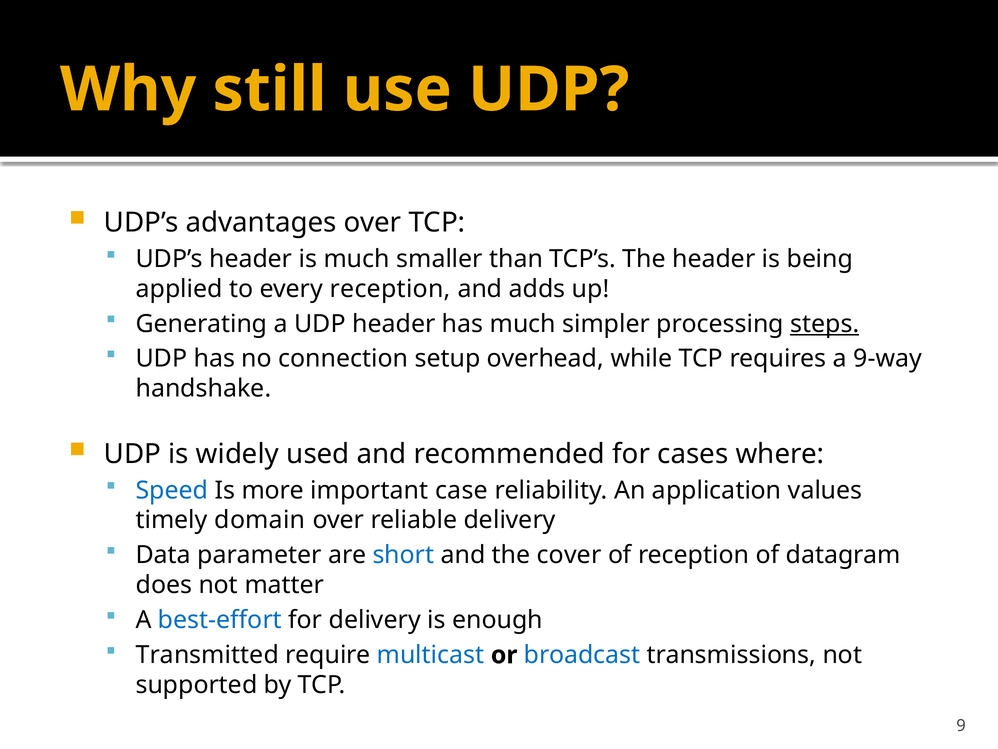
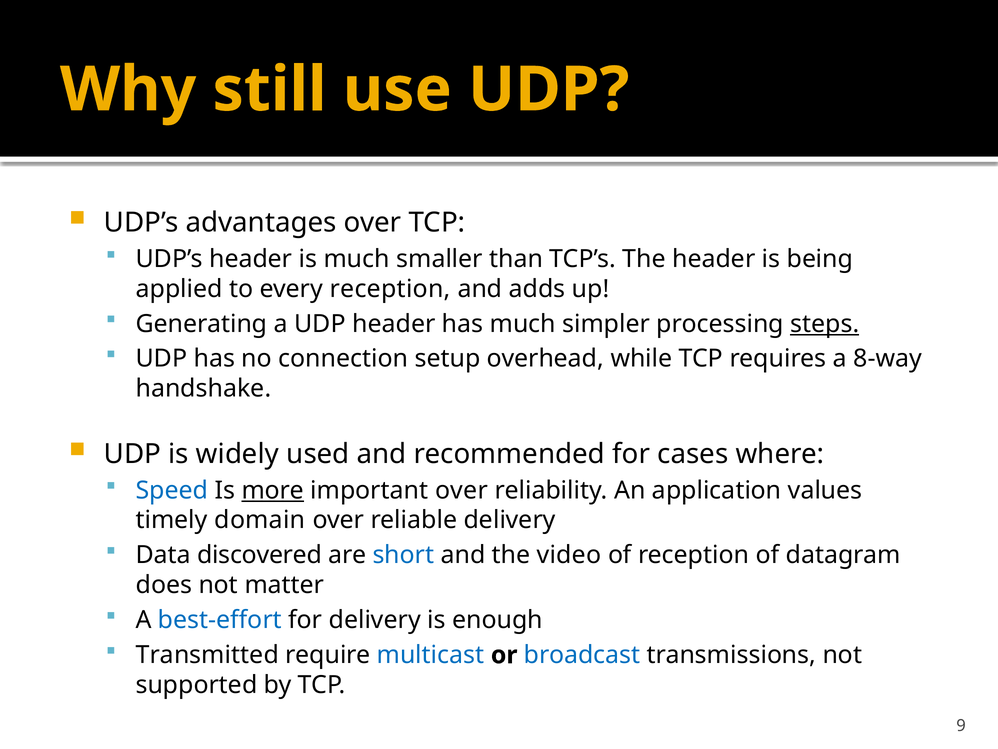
9-way: 9-way -> 8-way (888, 359)
more underline: none -> present (273, 490)
important case: case -> over (461, 490)
parameter: parameter -> discovered (260, 555)
cover: cover -> video (569, 555)
